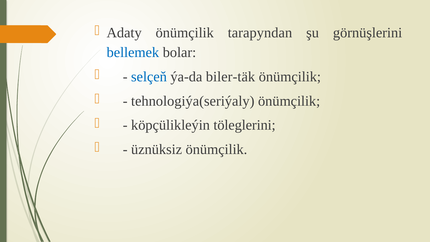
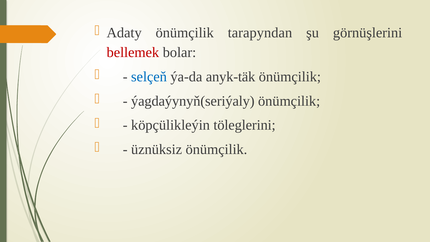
bellemek colour: blue -> red (133, 52)
biler-täk: biler-täk -> anyk-täk (231, 77)
tehnologiýa(seriýaly: tehnologiýa(seriýaly -> ýagdaýynyň(seriýaly (193, 101)
